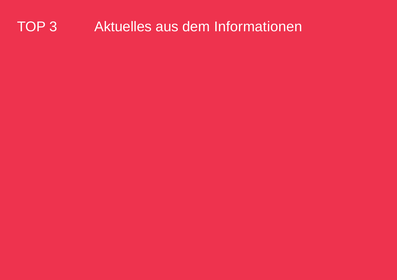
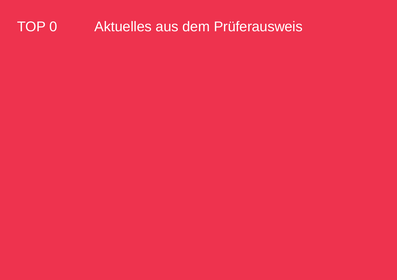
3: 3 -> 0 (53, 27)
Informationen: Informationen -> Prüferausweis (258, 27)
